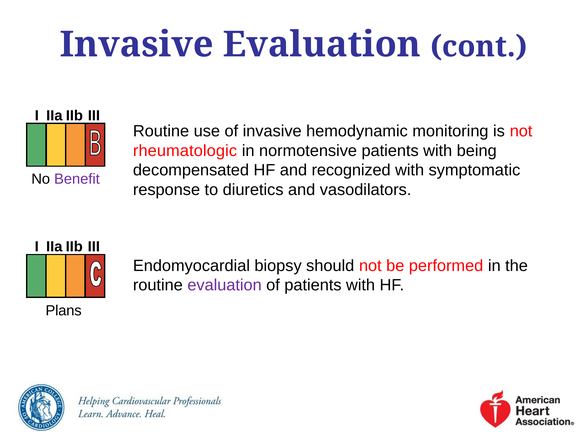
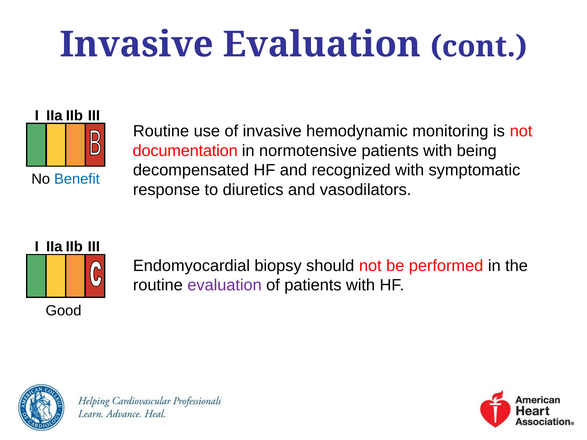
rheumatologic: rheumatologic -> documentation (185, 151)
Benefit colour: purple -> blue (77, 179)
Plans: Plans -> Good (64, 311)
